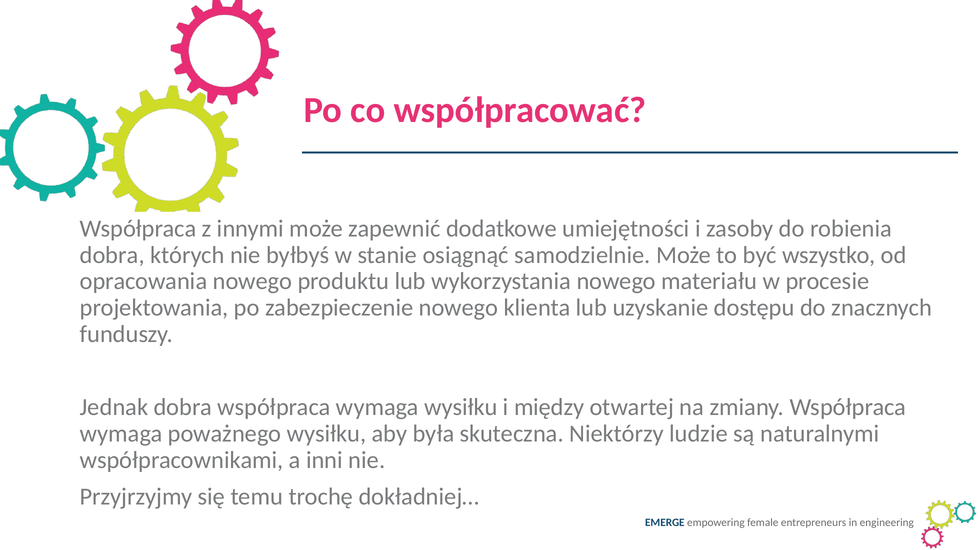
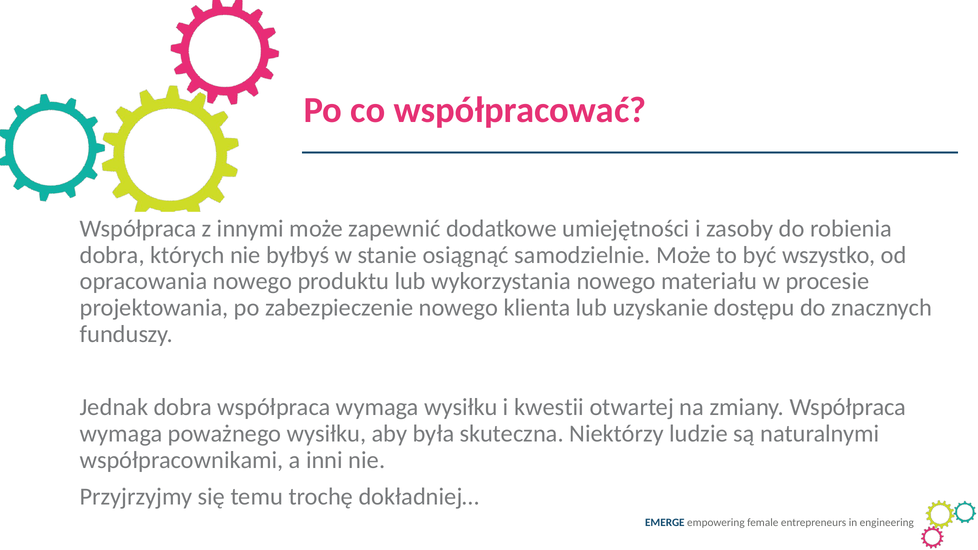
między: między -> kwestii (549, 407)
